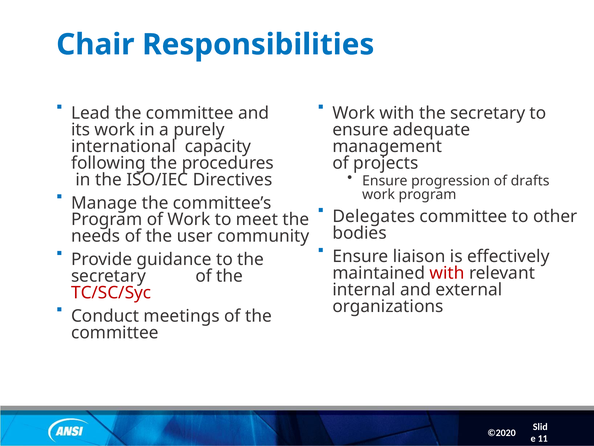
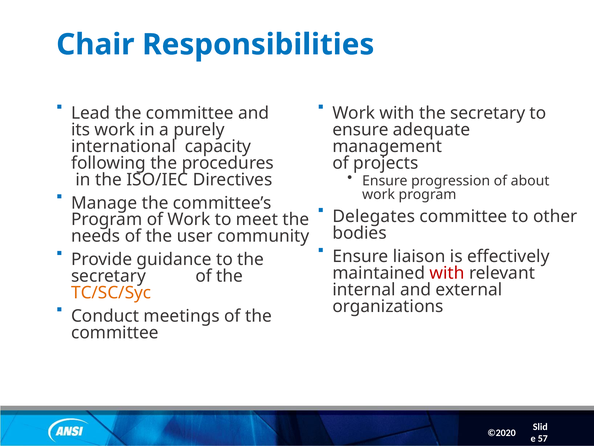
drafts: drafts -> about (530, 181)
TC/SC/Syc colour: red -> orange (111, 292)
11: 11 -> 57 (543, 438)
